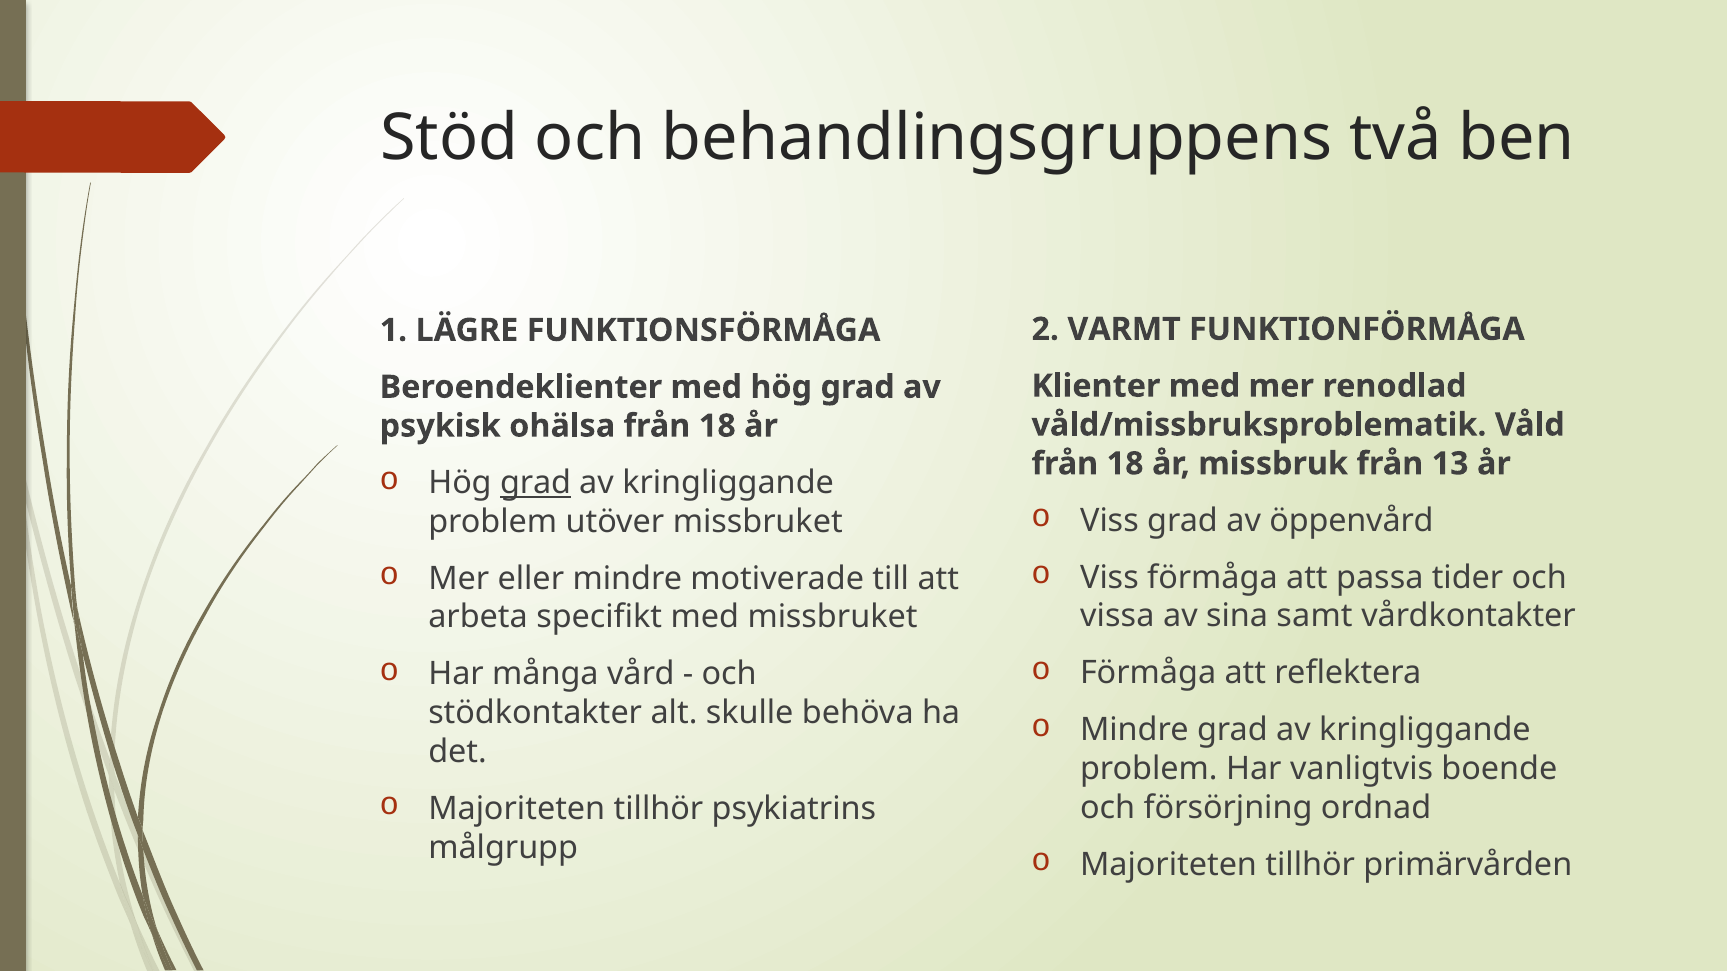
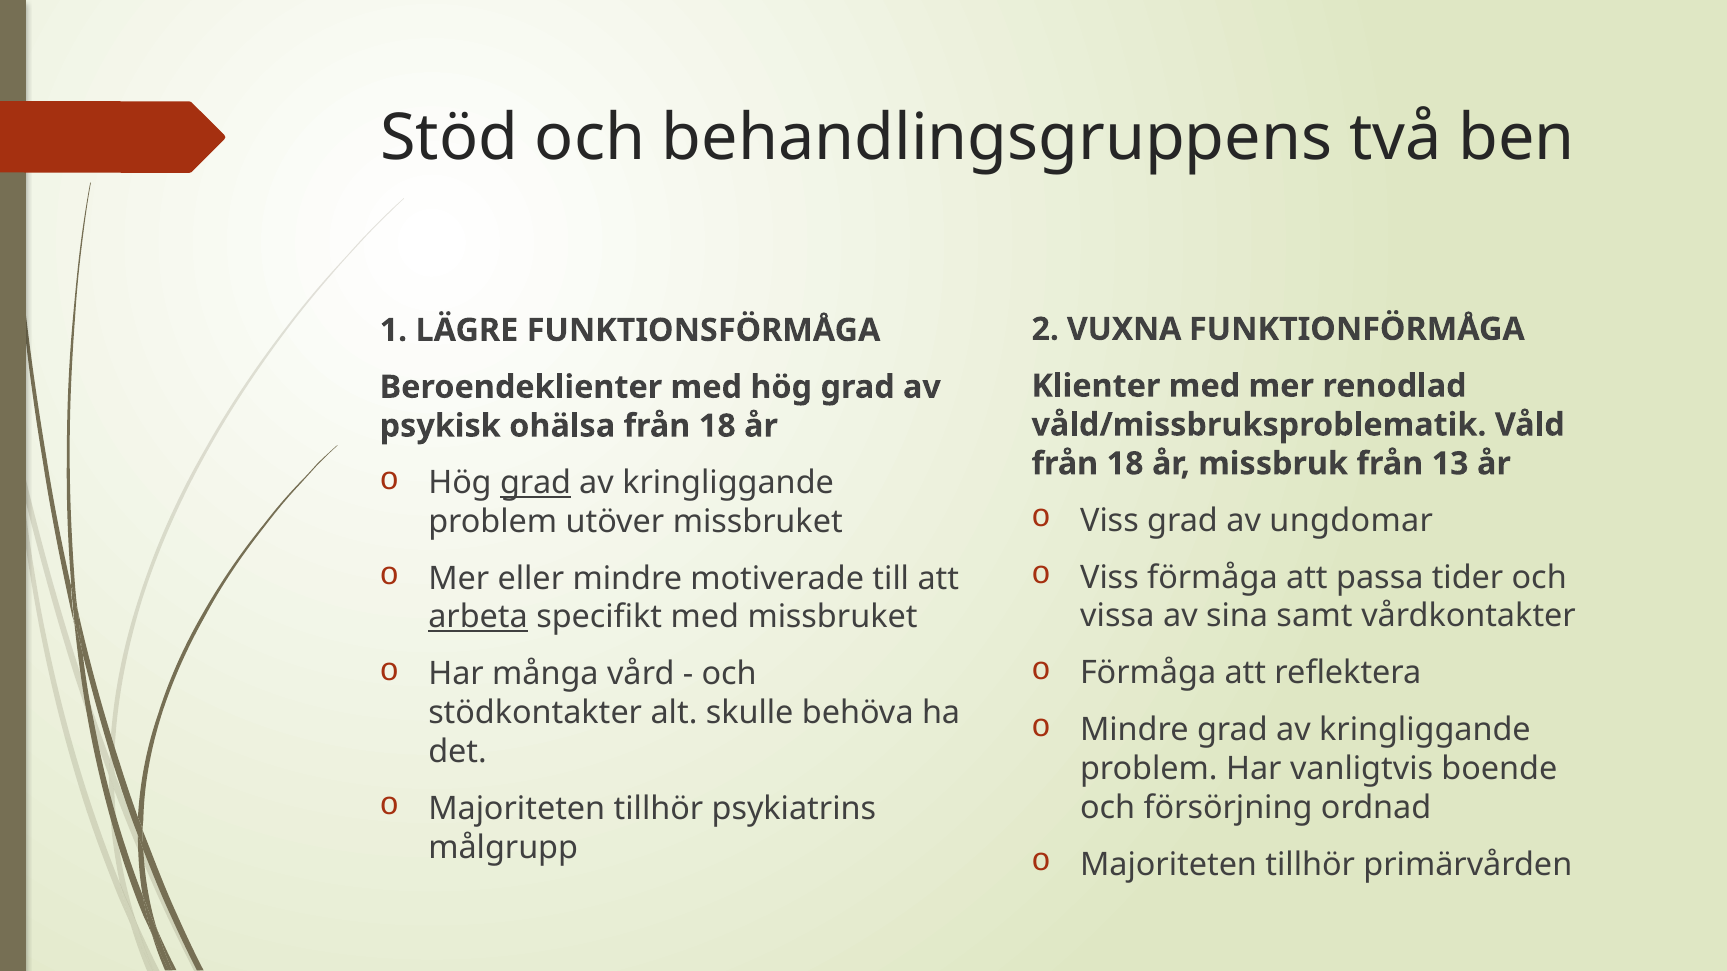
VARMT: VARMT -> VUXNA (1124, 329)
öppenvård: öppenvård -> ungdomar (1351, 521)
arbeta underline: none -> present (478, 618)
